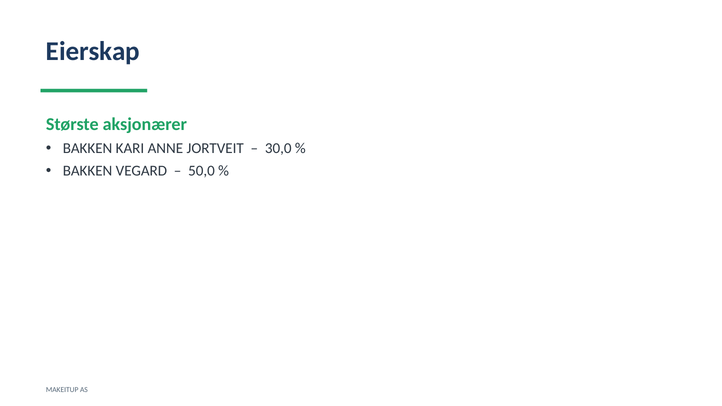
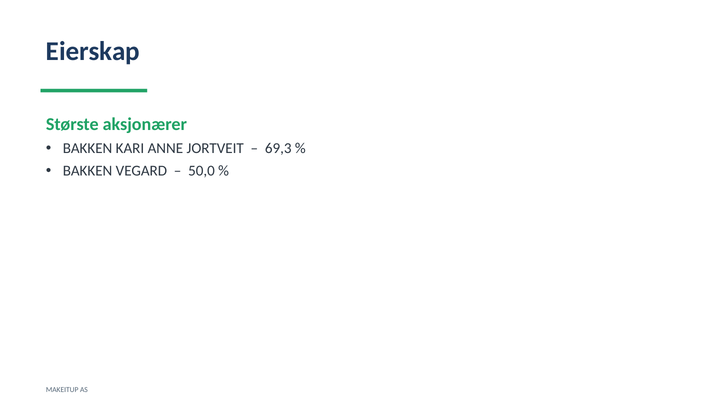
30,0: 30,0 -> 69,3 (278, 148)
